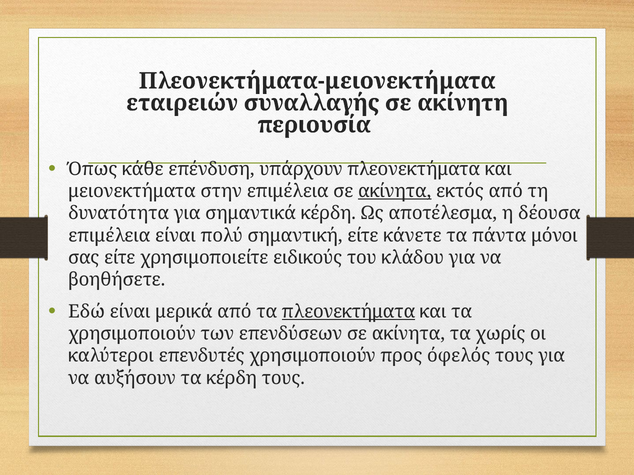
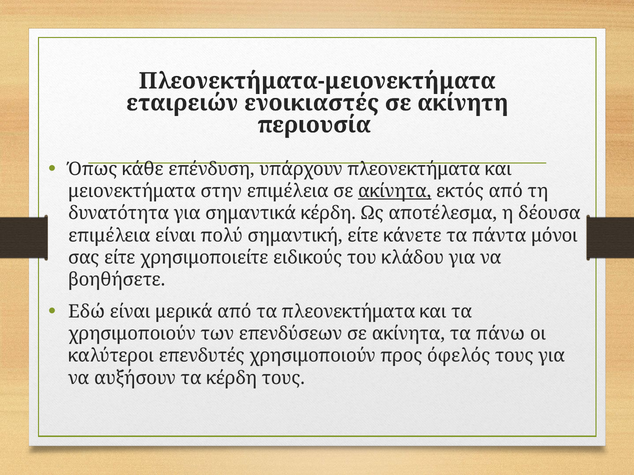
συναλλαγής: συναλλαγής -> ενοικιαστές (312, 103)
πλεονεκτήματα underline: present -> none (349, 312)
χωρίς: χωρίς -> πάνω (500, 334)
